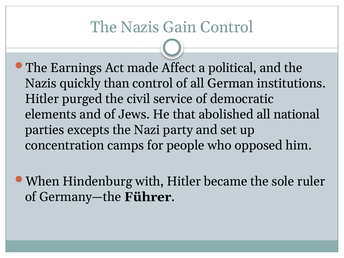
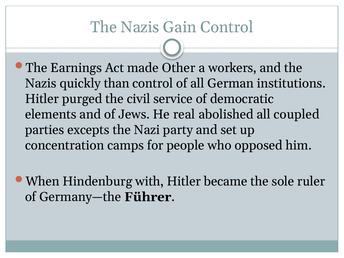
Affect: Affect -> Other (179, 68)
political: political -> workers (232, 68)
that: that -> real (184, 114)
national: national -> coupled (297, 114)
